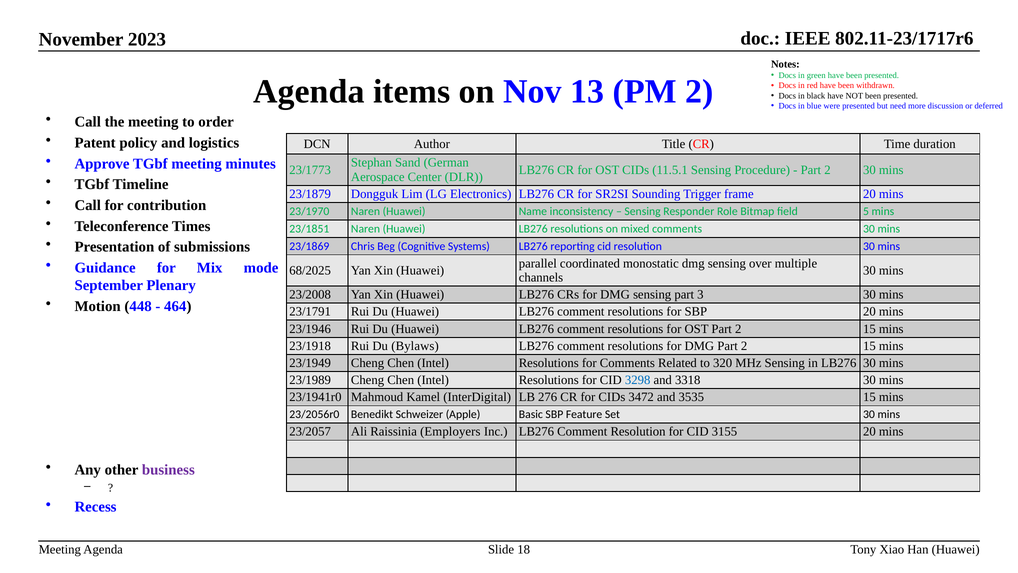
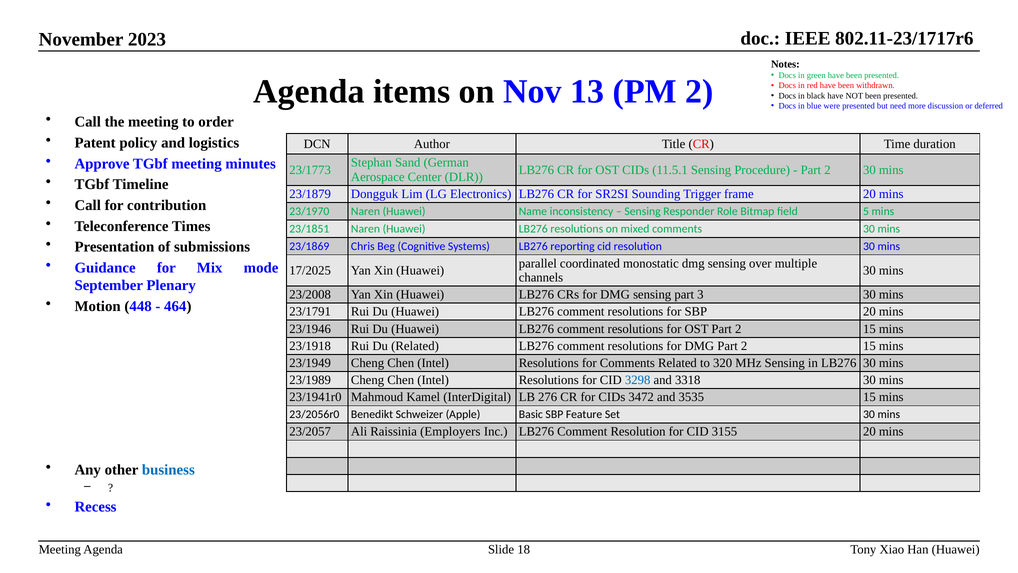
68/2025: 68/2025 -> 17/2025 (310, 270)
Du Bylaws: Bylaws -> Related (415, 346)
business colour: purple -> blue (168, 470)
